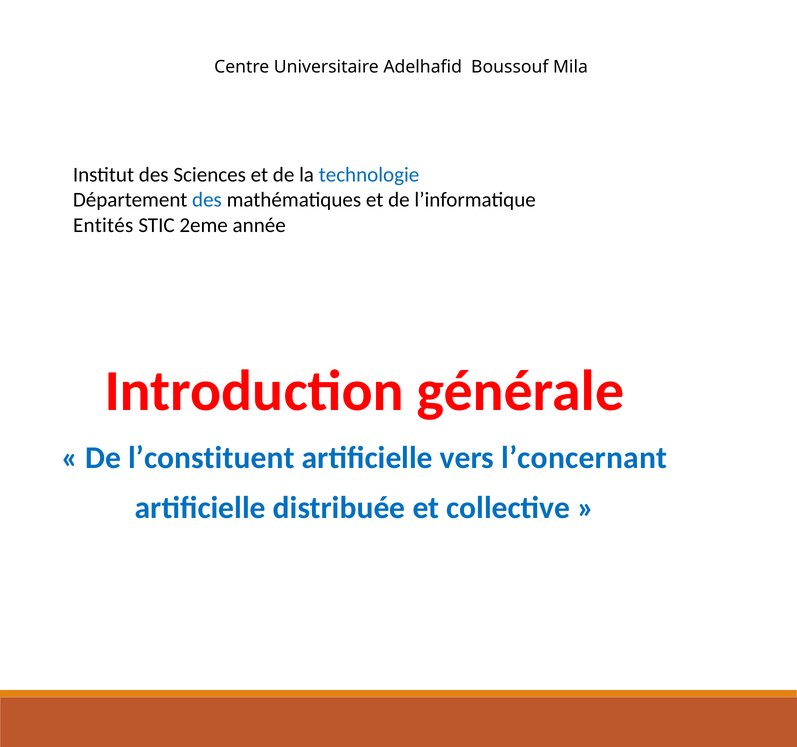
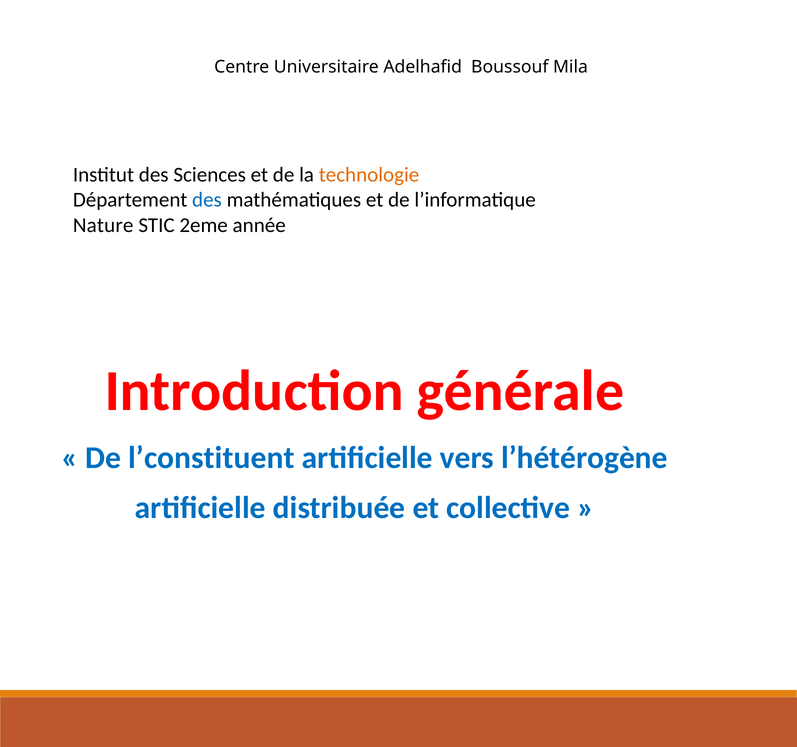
technologie colour: blue -> orange (369, 175)
Entités: Entités -> Nature (103, 225)
l’concernant: l’concernant -> l’hétérogène (584, 458)
